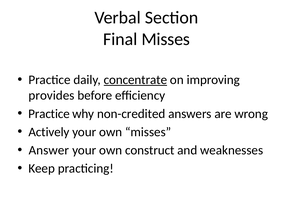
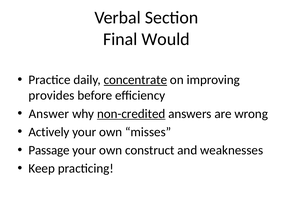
Final Misses: Misses -> Would (166, 39)
Practice: Practice -> Answer (49, 114)
non-credited underline: none -> present (131, 114)
Answer: Answer -> Passage (49, 150)
